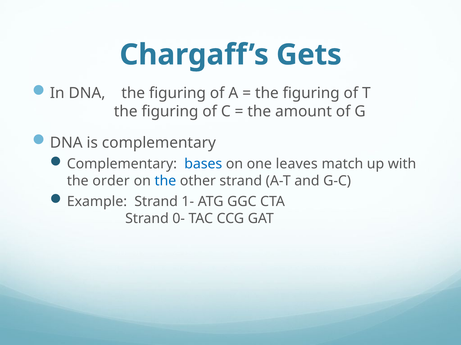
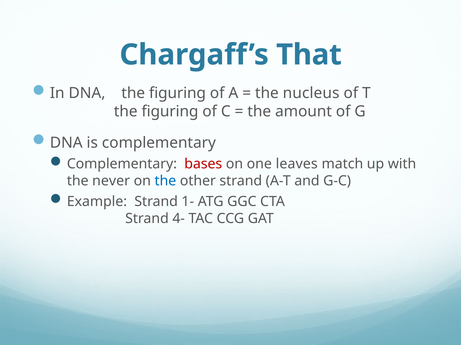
Gets: Gets -> That (309, 55)
figuring: figuring -> nucleus (311, 93)
bases colour: blue -> red (203, 164)
order: order -> never (111, 181)
0-: 0- -> 4- (179, 219)
